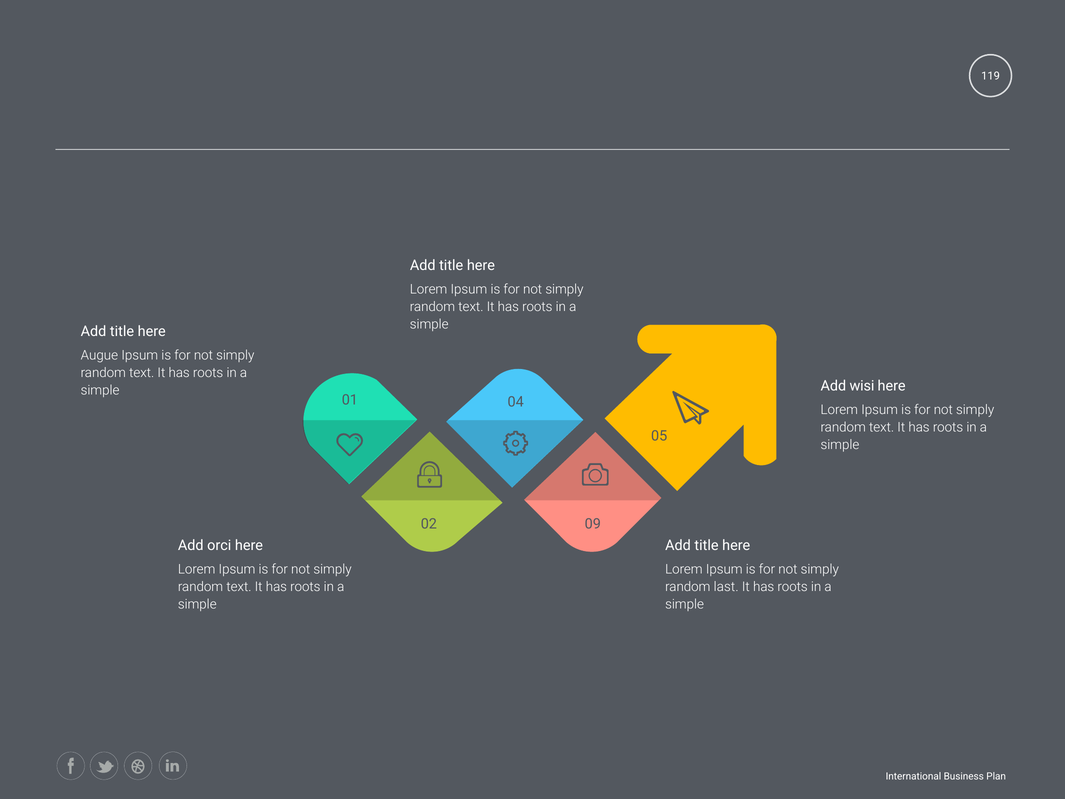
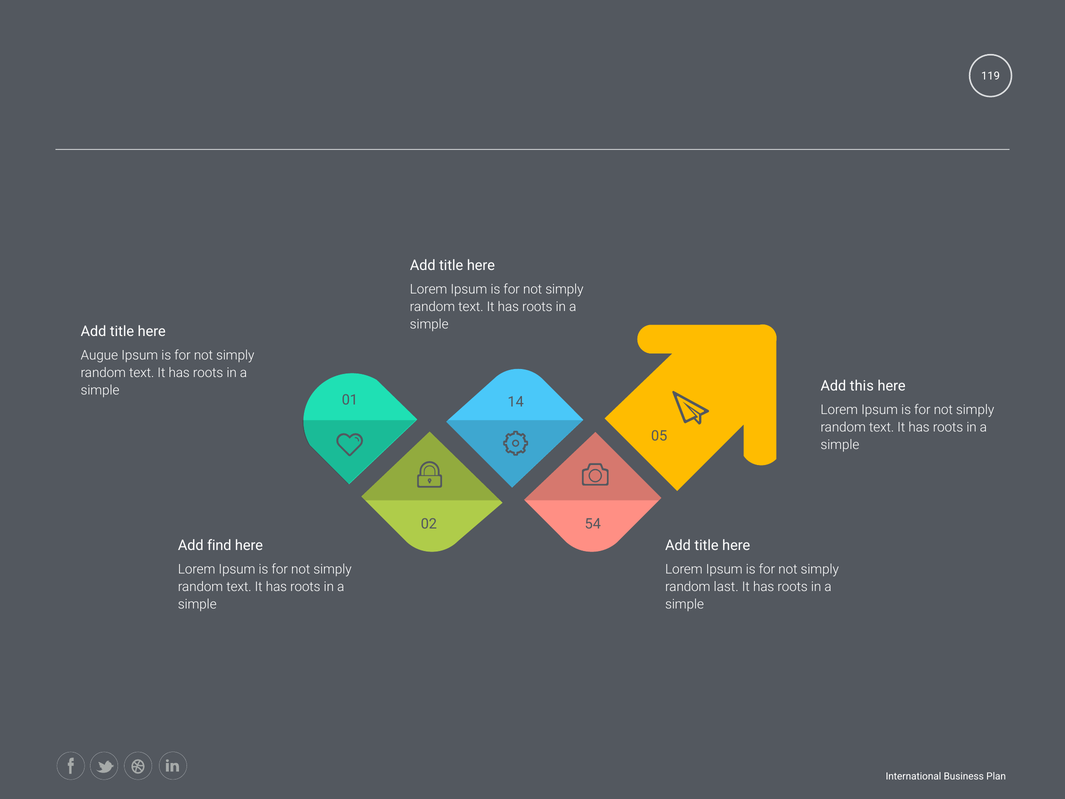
wisi: wisi -> this (862, 386)
04: 04 -> 14 (516, 402)
09: 09 -> 54 (593, 524)
orci: orci -> find (219, 545)
